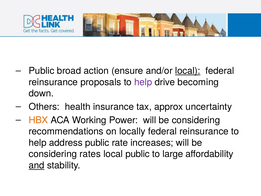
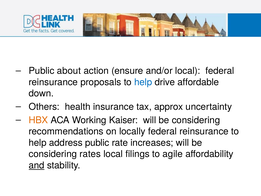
broad: broad -> about (69, 71)
local underline: present -> none (188, 71)
help colour: purple -> blue (143, 82)
becoming: becoming -> affordable (198, 82)
Power: Power -> Kaiser (123, 120)
local public: public -> filings (138, 154)
large: large -> agile (173, 154)
